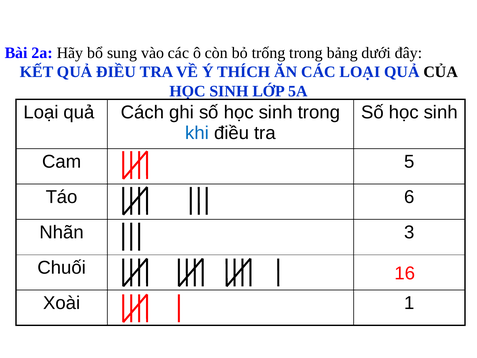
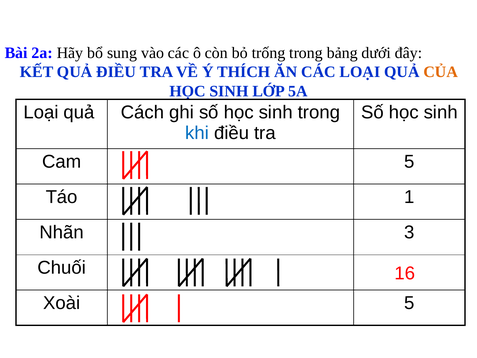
CỦA colour: black -> orange (441, 72)
6: 6 -> 1 (409, 197)
Xoài 1: 1 -> 5 (409, 303)
